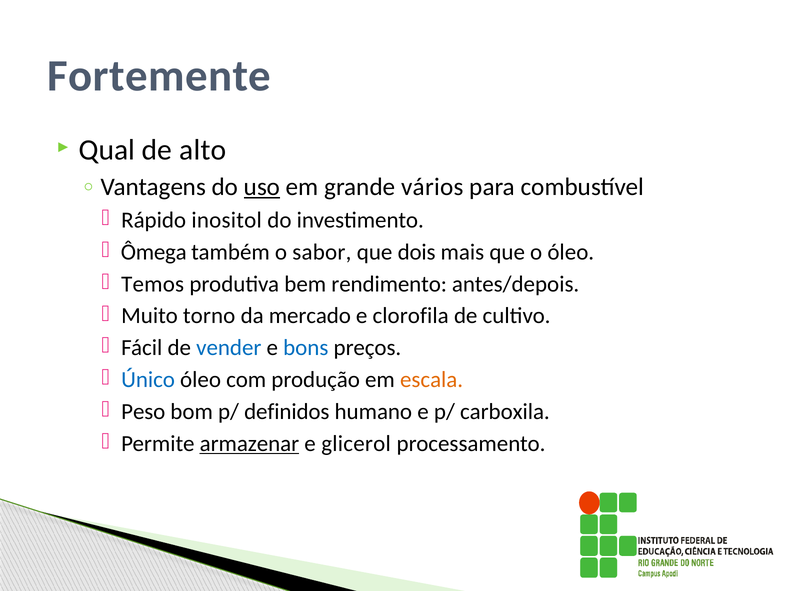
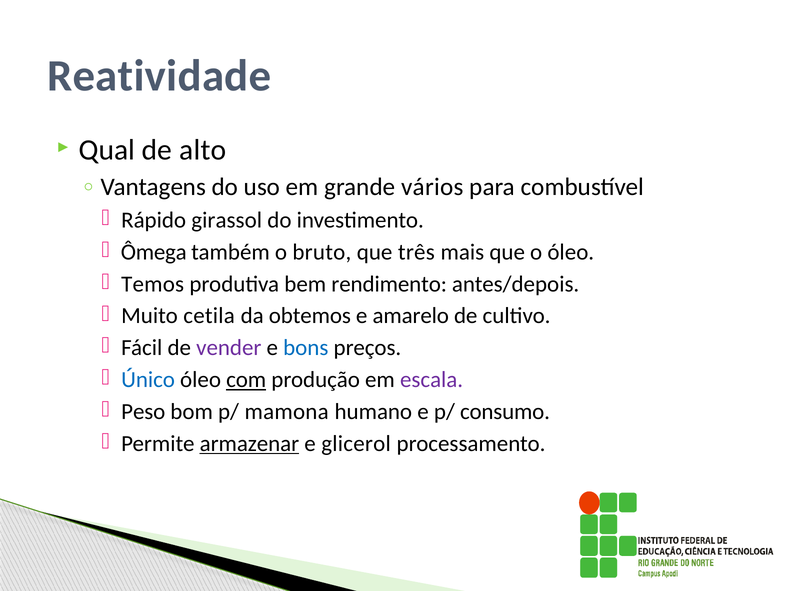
Fortemente: Fortemente -> Reatividade (159, 76)
uso underline: present -> none (262, 187)
inositol: inositol -> girassol (227, 220)
sabor: sabor -> bruto (322, 252)
dois: dois -> três (416, 252)
torno: torno -> cetila (209, 316)
mercado: mercado -> obtemos (310, 316)
clorofila: clorofila -> amarelo (411, 316)
vender colour: blue -> purple (229, 348)
com underline: none -> present (246, 380)
escala colour: orange -> purple (432, 380)
definidos: definidos -> mamona (287, 412)
carboxila: carboxila -> consumo (505, 412)
